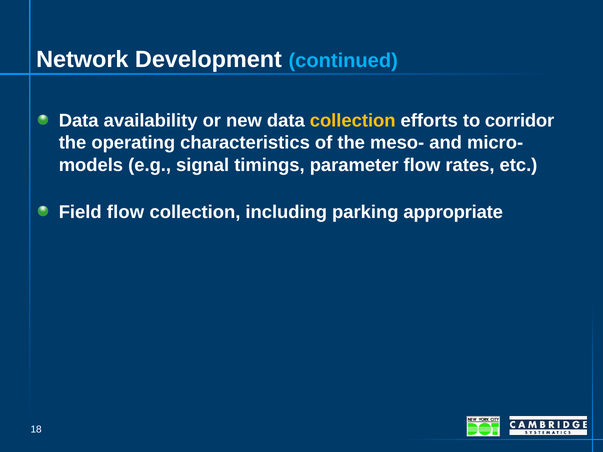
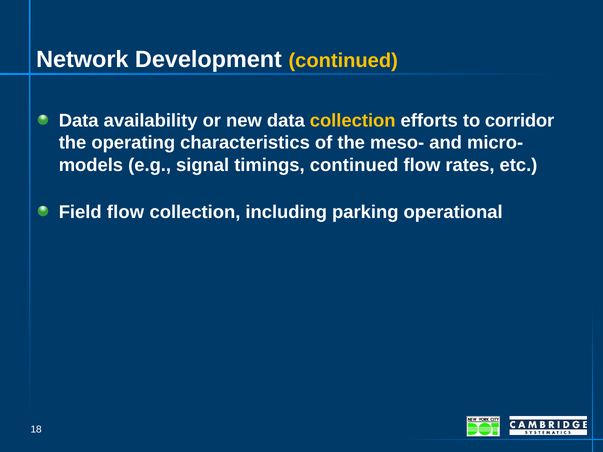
continued colour: light blue -> yellow (343, 61)
timings parameter: parameter -> continued (354, 165)
appropriate: appropriate -> operational (453, 212)
